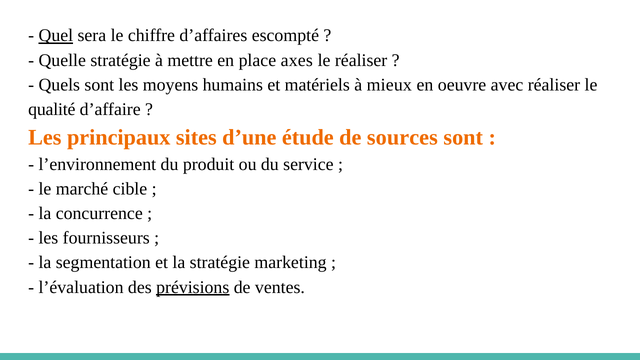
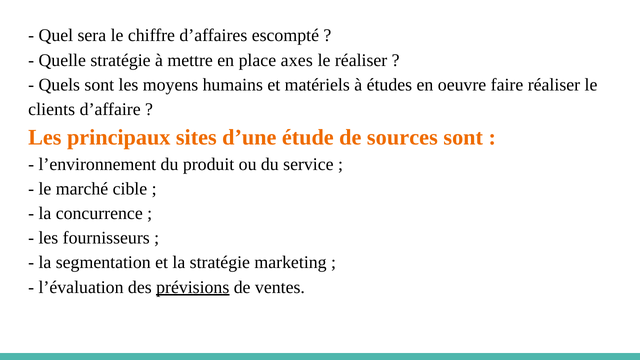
Quel underline: present -> none (56, 36)
mieux: mieux -> études (389, 85)
avec: avec -> faire (507, 85)
qualité: qualité -> clients (52, 109)
